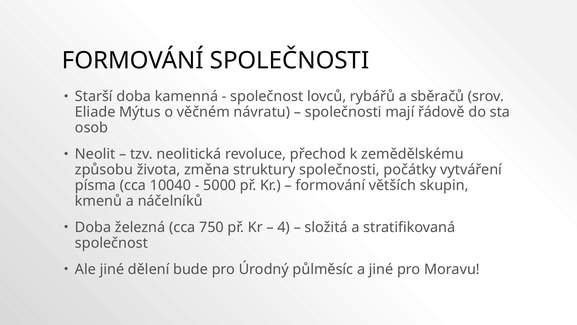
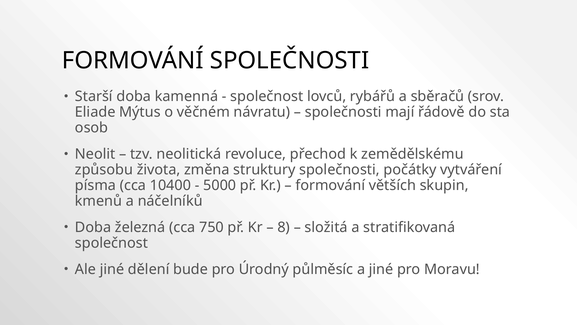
10040: 10040 -> 10400 (170, 185)
4: 4 -> 8 (284, 227)
